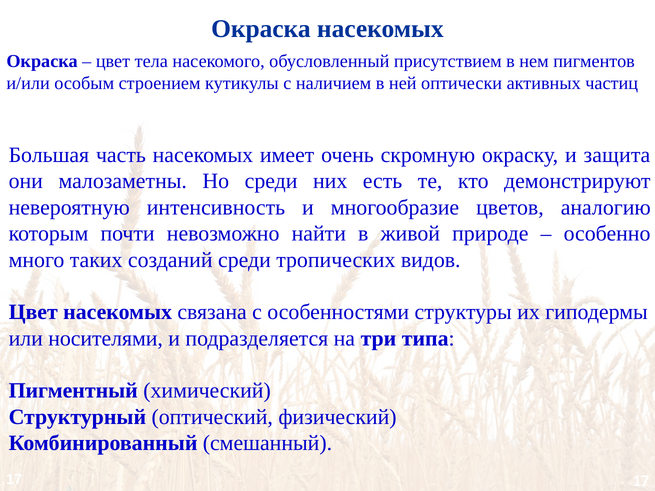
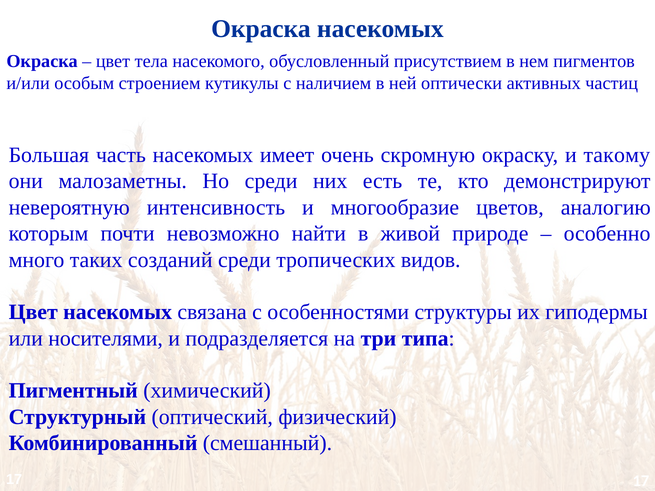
защита: защита -> такому (617, 155)
